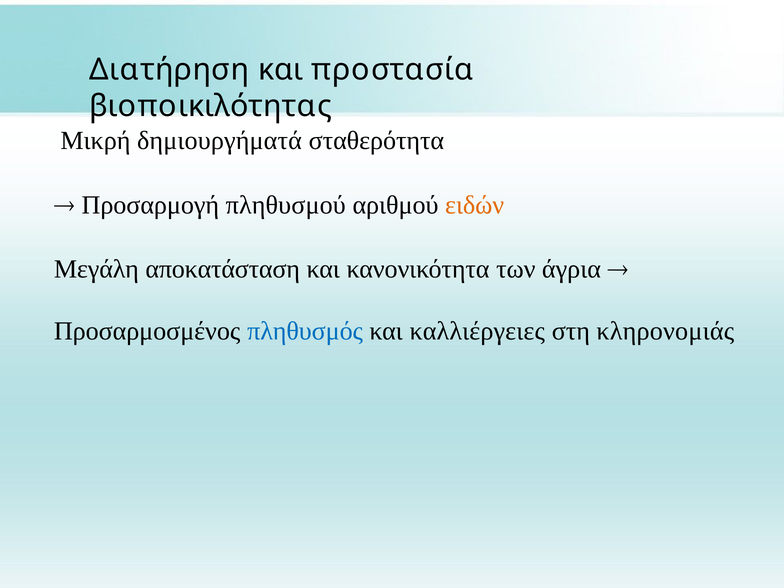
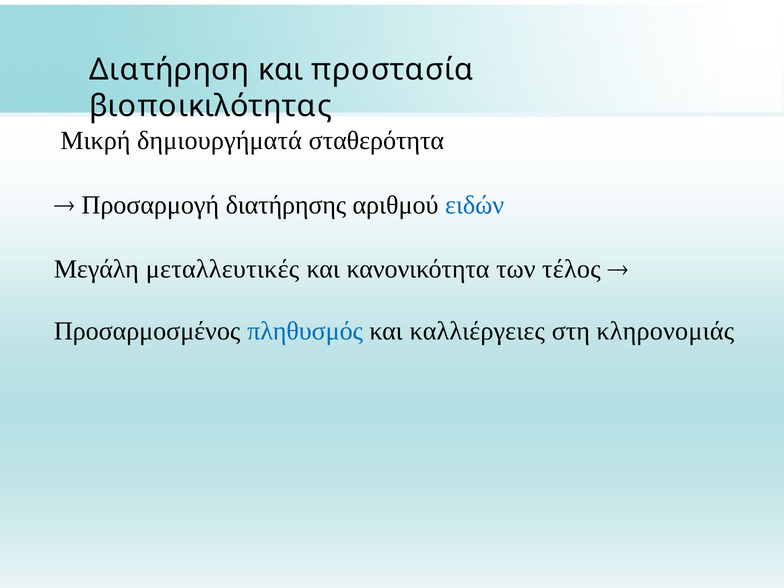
πληθυσμού: πληθυσμού -> διατήρησης (286, 205)
ειδών colour: orange -> blue (475, 205)
αποκατάσταση: αποκατάσταση -> μεταλλευτικές (222, 269)
άγρια: άγρια -> τέλος (571, 269)
